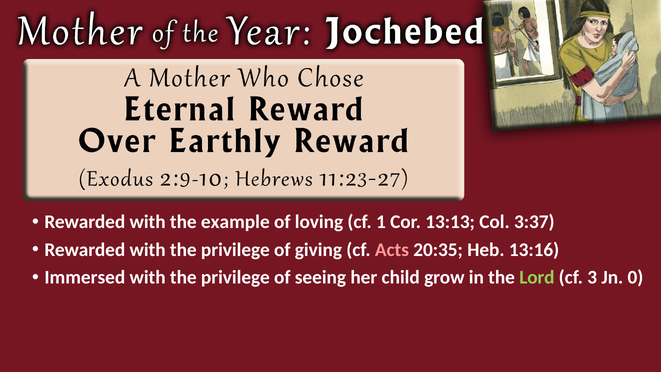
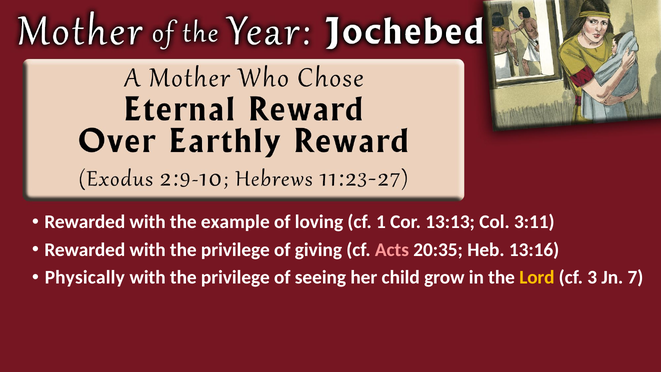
3:37: 3:37 -> 3:11 (534, 222)
Immersed: Immersed -> Physically (85, 277)
Lord colour: light green -> yellow (537, 277)
0: 0 -> 7 (635, 277)
